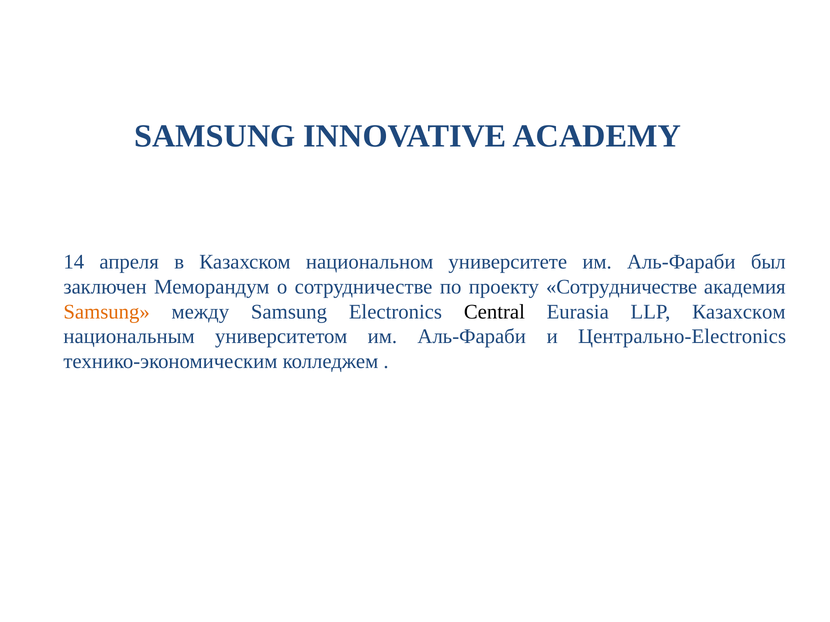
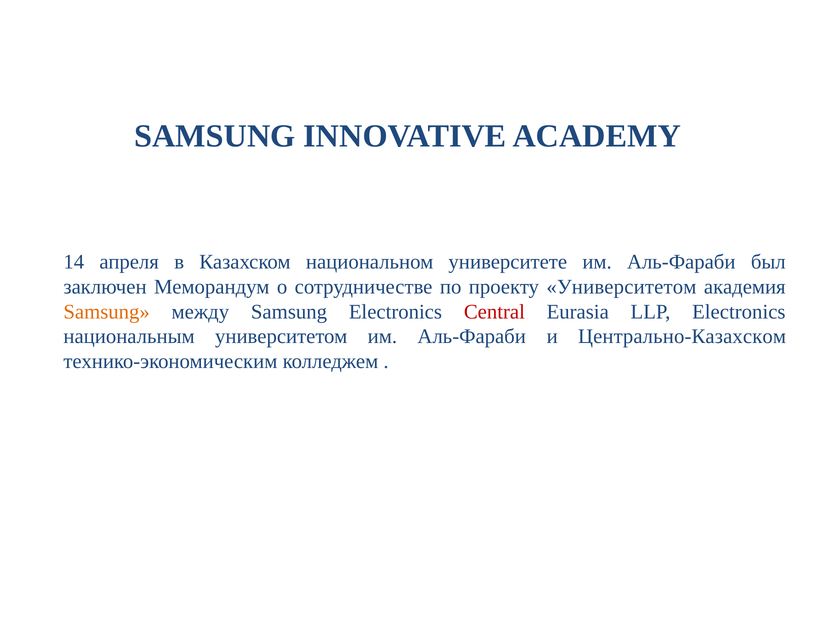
проекту Сотрудничестве: Сотрудничестве -> Университетом (621, 287)
Central colour: black -> red (494, 312)
LLP Казахском: Казахском -> Electronics (739, 312)
Центрально-Electronics: Центрально-Electronics -> Центрально-Казахском (682, 337)
